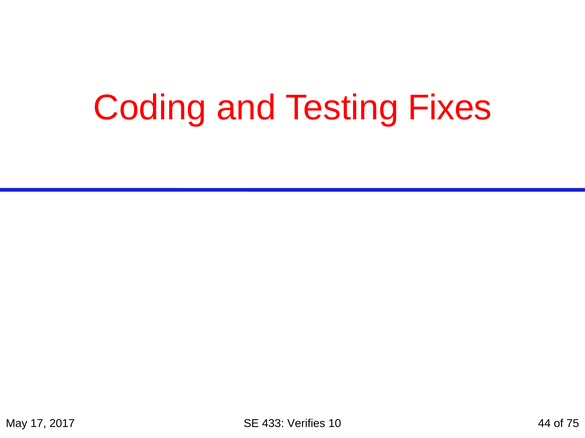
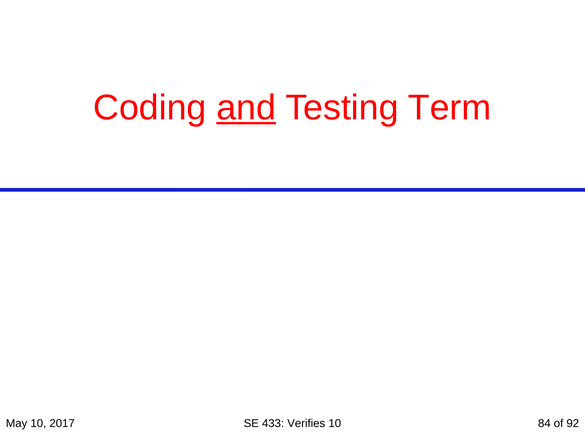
and underline: none -> present (246, 108)
Fixes: Fixes -> Term (450, 108)
May 17: 17 -> 10 (38, 424)
44: 44 -> 84 (544, 424)
75: 75 -> 92 (573, 424)
